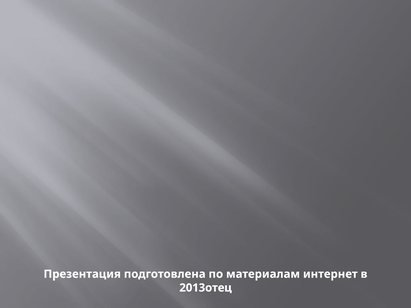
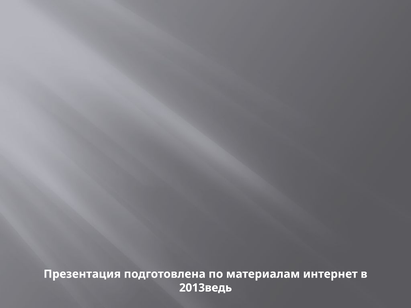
2013отец: 2013отец -> 2013ведь (206, 288)
